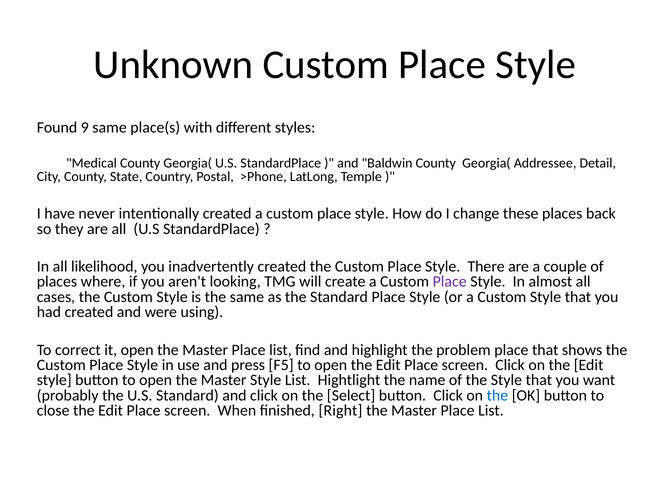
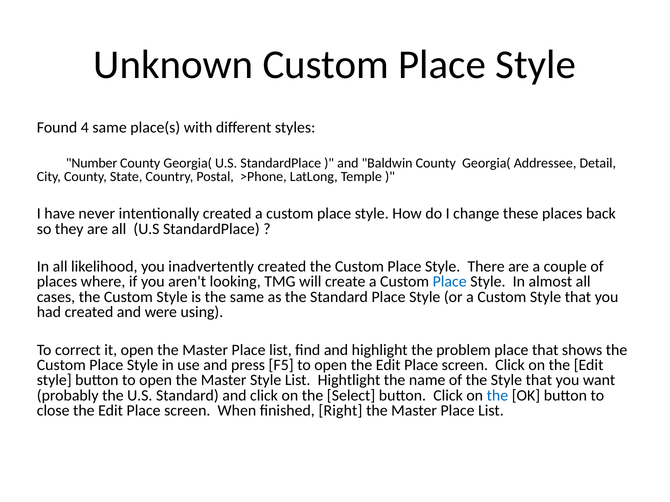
9: 9 -> 4 (85, 127)
Medical: Medical -> Number (92, 164)
Place colour: purple -> blue (450, 282)
